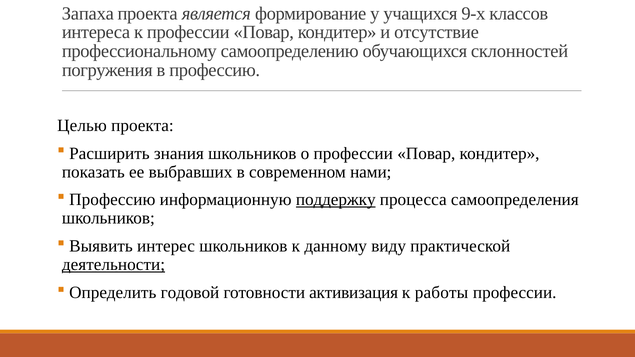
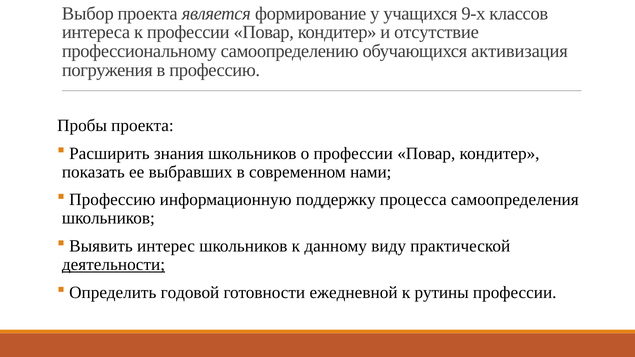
Запаха: Запаха -> Выбор (88, 13)
склонностей: склонностей -> активизация (520, 51)
Целью: Целью -> Пробы (82, 126)
поддержку underline: present -> none (336, 200)
активизация: активизация -> ежедневной (354, 293)
работы: работы -> рутины (442, 293)
